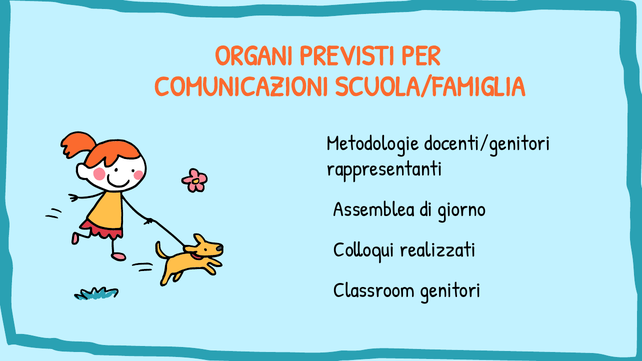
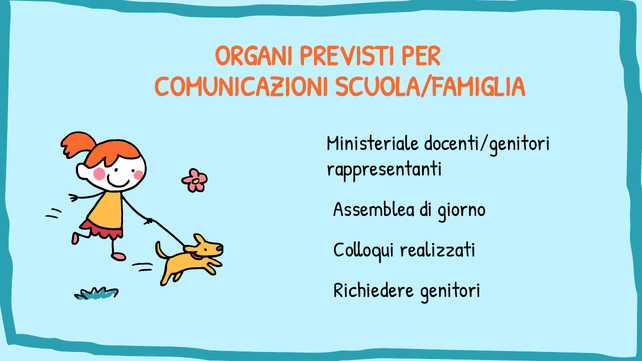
Metodologie: Metodologie -> Ministeriale (373, 143)
Classroom: Classroom -> Richiedere (374, 290)
